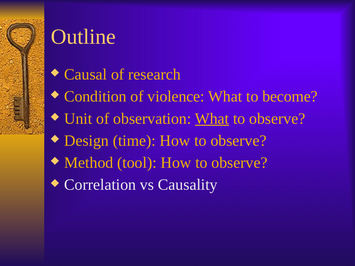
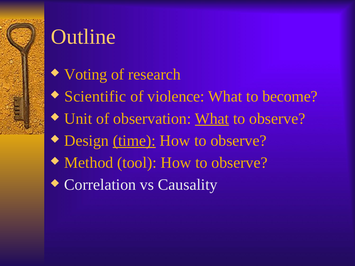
Causal: Causal -> Voting (86, 74)
Condition: Condition -> Scientific (95, 97)
time underline: none -> present (134, 141)
